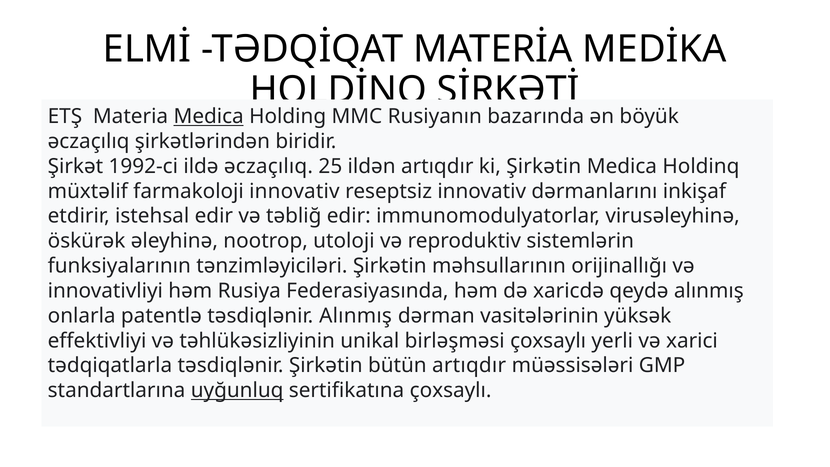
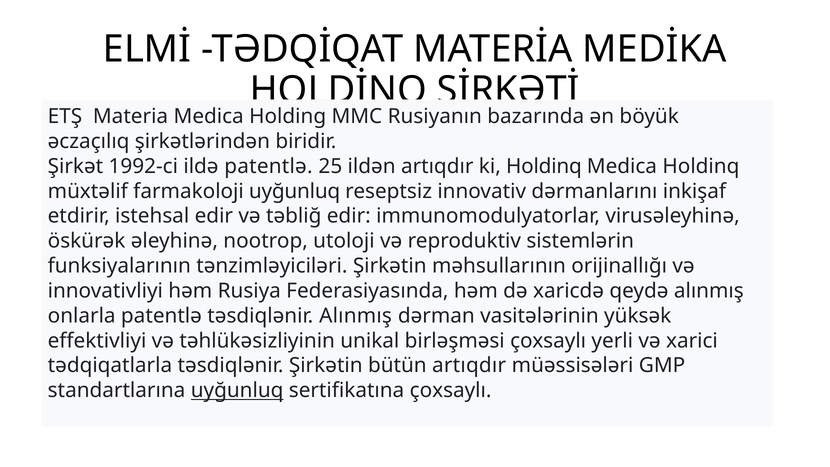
Medica underline: present -> none (209, 116)
ildə əczaçılıq: əczaçılıq -> patentlə (268, 166)
ki Şirkətin: Şirkətin -> Holdinq (544, 166)
farmakoloji innovativ: innovativ -> uyğunluq (295, 191)
